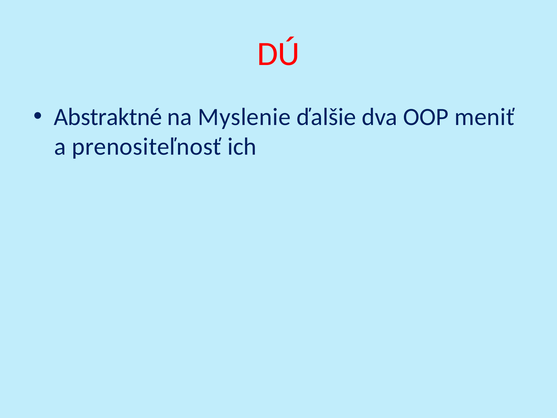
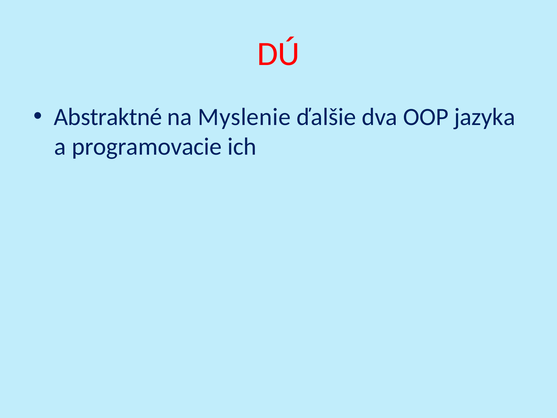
meniť: meniť -> jazyka (485, 117)
prenositeľnosť: prenositeľnosť -> programovacie (147, 147)
